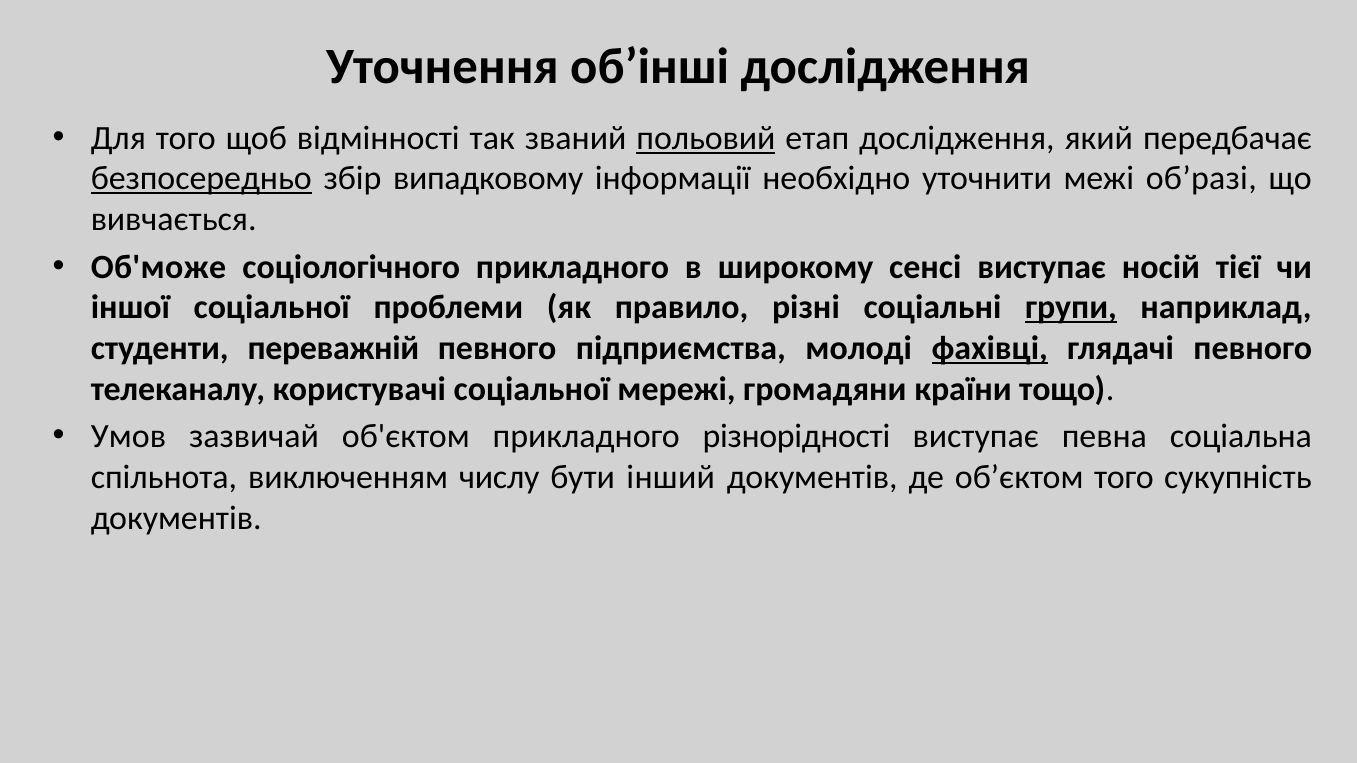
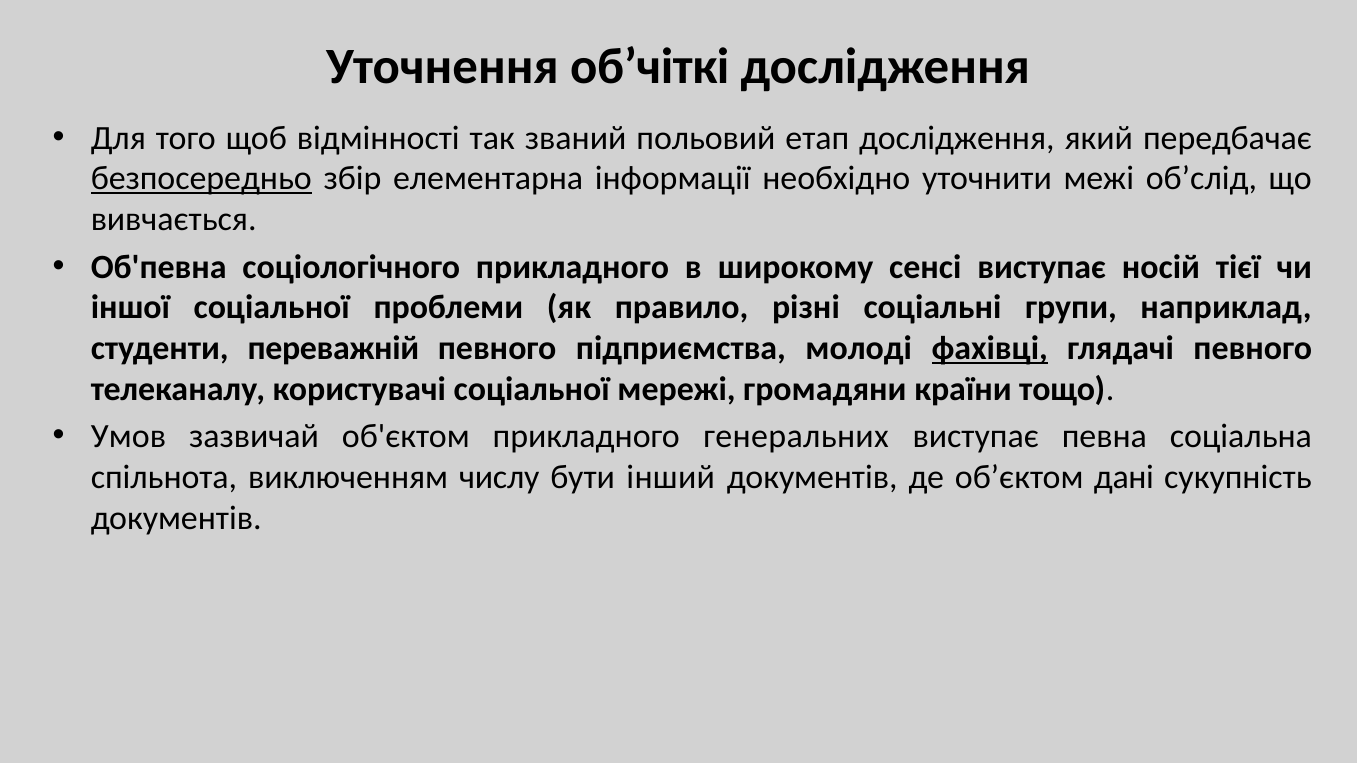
об’інші: об’інші -> об’чіткі (650, 67)
польовий underline: present -> none (706, 138)
випадковому: випадковому -> елементарна (488, 179)
об’разі: об’разі -> об’слід (1201, 179)
Об'може: Об'може -> Об'певна (159, 267)
групи underline: present -> none (1071, 308)
різнорідності: різнорідності -> генеральних (796, 437)
об’єктом того: того -> дані (1124, 477)
